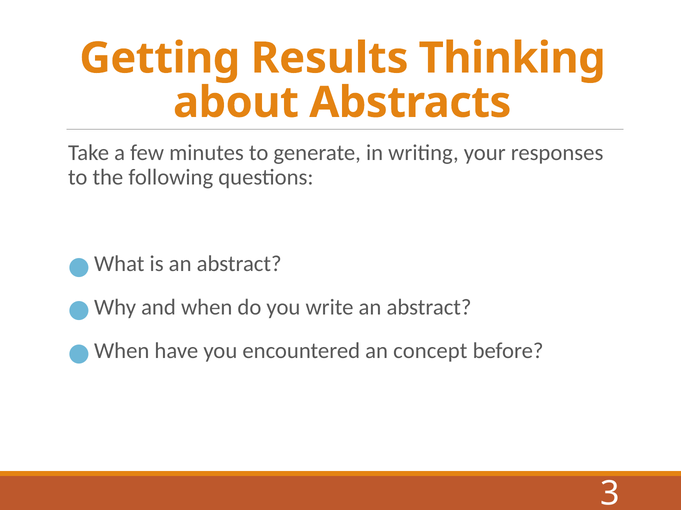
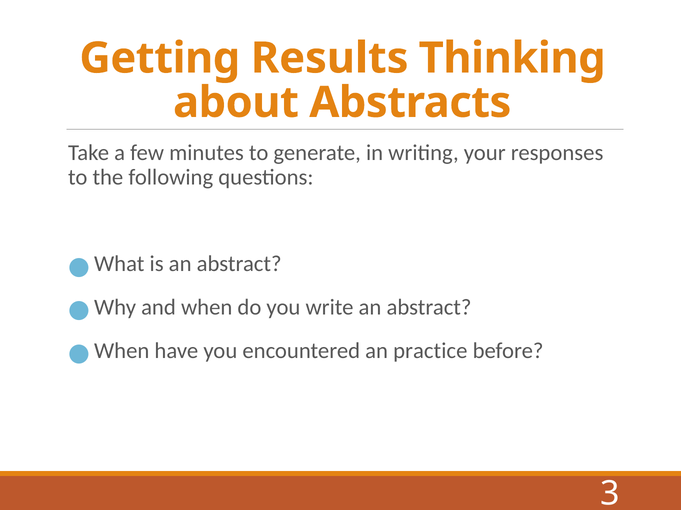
concept: concept -> practice (430, 351)
